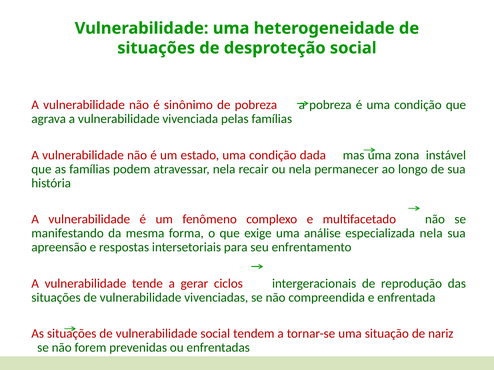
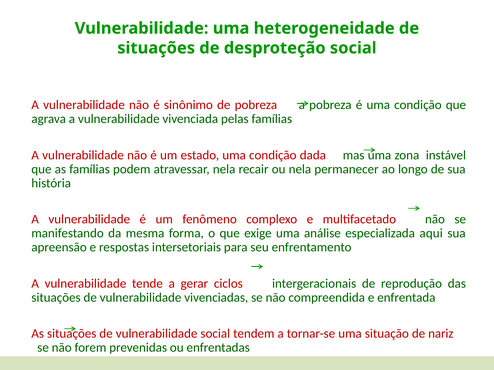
especializada nela: nela -> aqui (431, 234)
